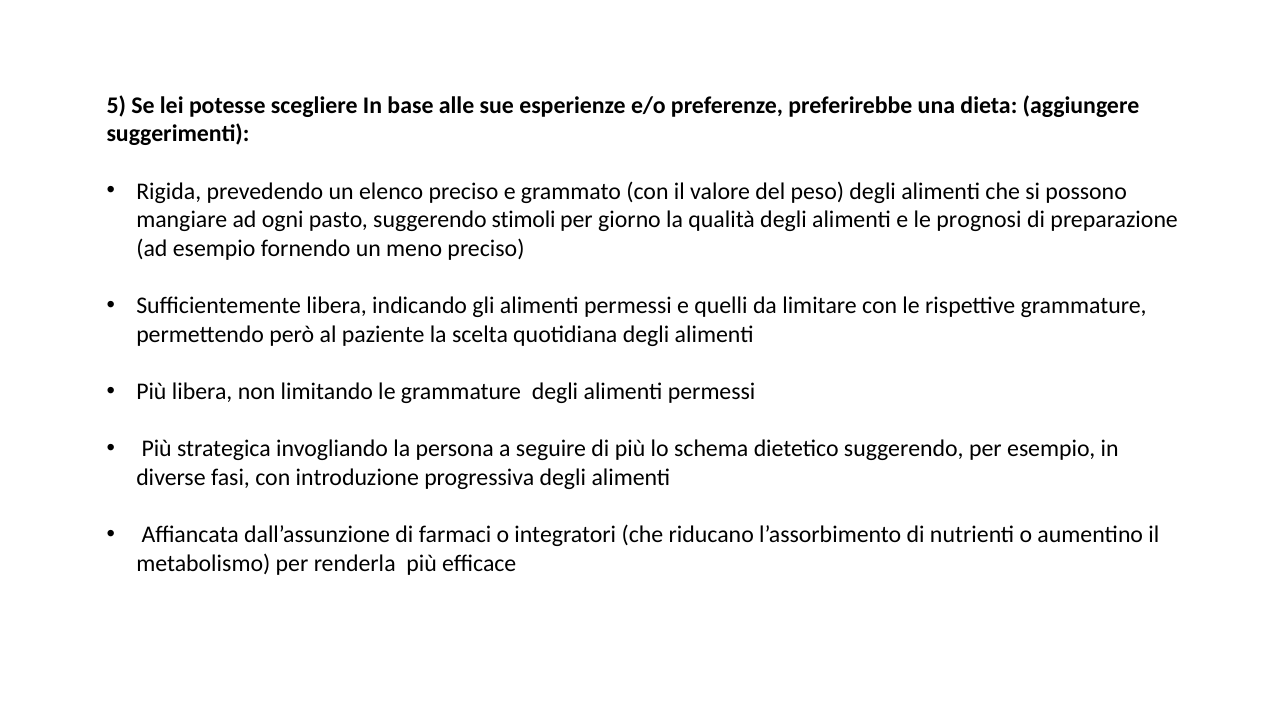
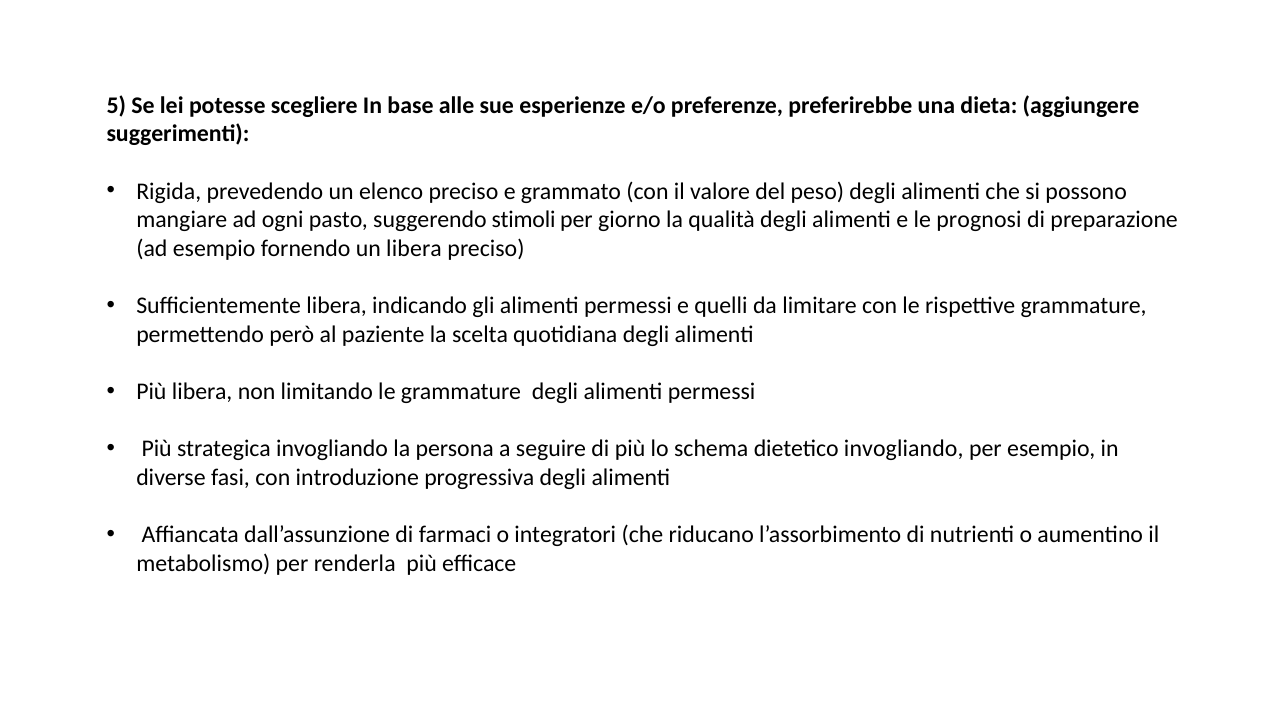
un meno: meno -> libera (414, 248)
dietetico suggerendo: suggerendo -> invogliando (904, 449)
